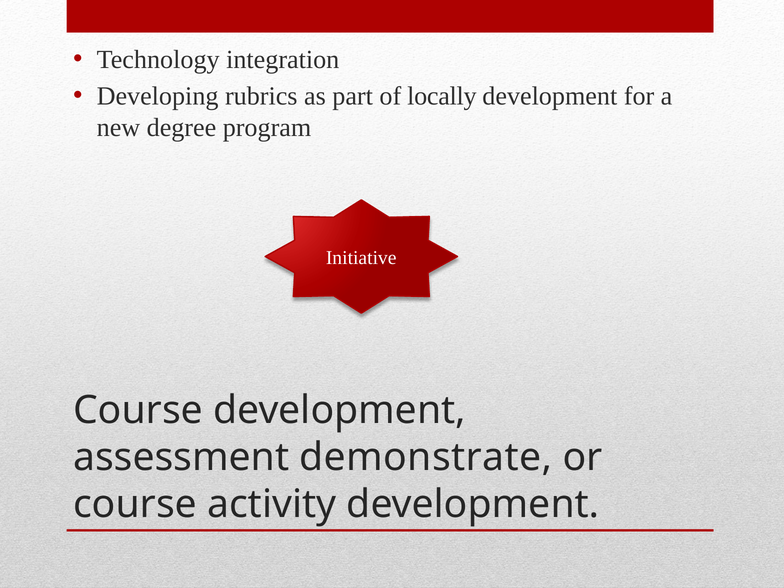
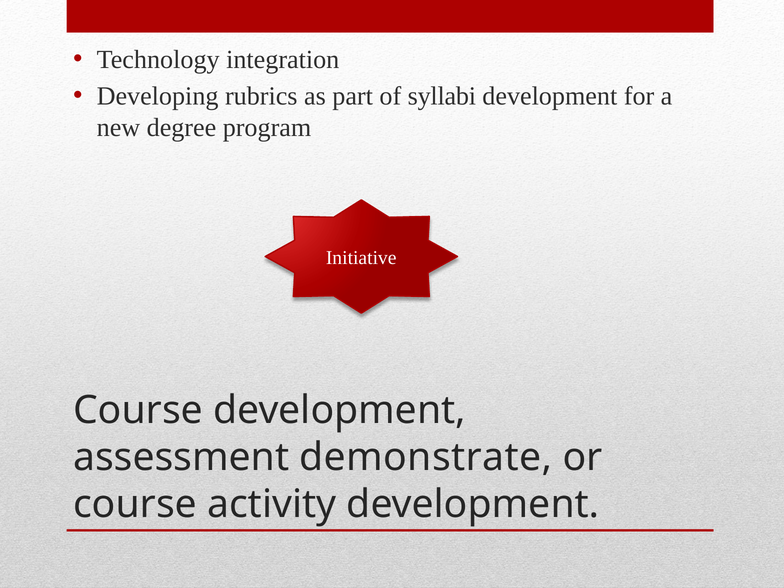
locally: locally -> syllabi (442, 96)
